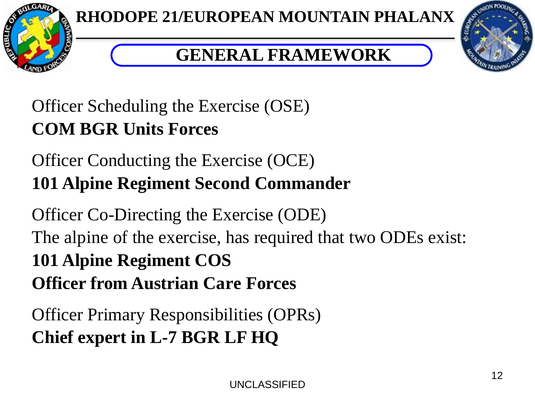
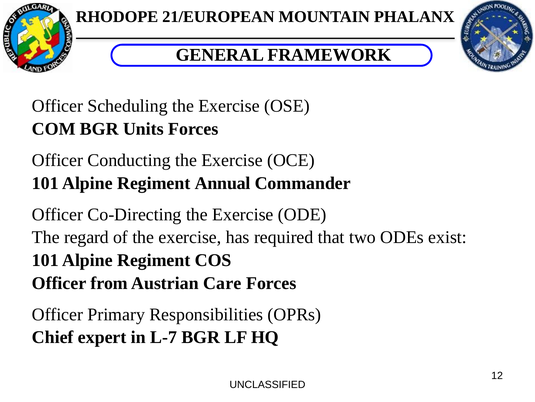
Second: Second -> Annual (223, 183)
The alpine: alpine -> regard (86, 237)
